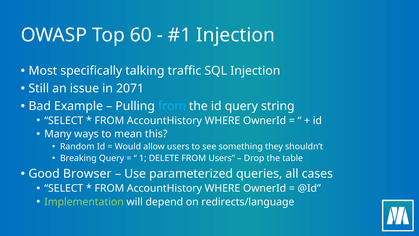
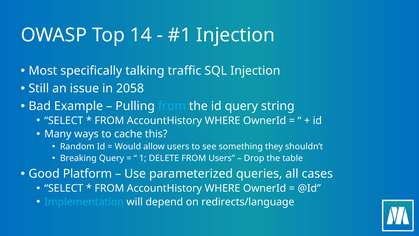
60: 60 -> 14 (141, 35)
2071: 2071 -> 2058 (130, 88)
mean: mean -> cache (128, 134)
Browser: Browser -> Platform (87, 174)
Implementation colour: light green -> light blue (84, 202)
